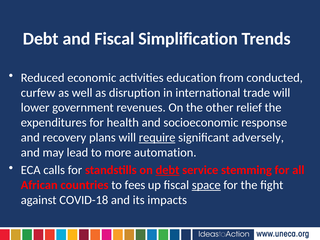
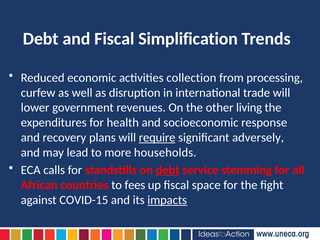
education: education -> collection (191, 78)
conducted: conducted -> processing (275, 78)
relief: relief -> living (249, 108)
automation: automation -> households (165, 152)
space underline: present -> none (206, 185)
COVID-18: COVID-18 -> COVID-15 (84, 200)
impacts underline: none -> present (167, 200)
